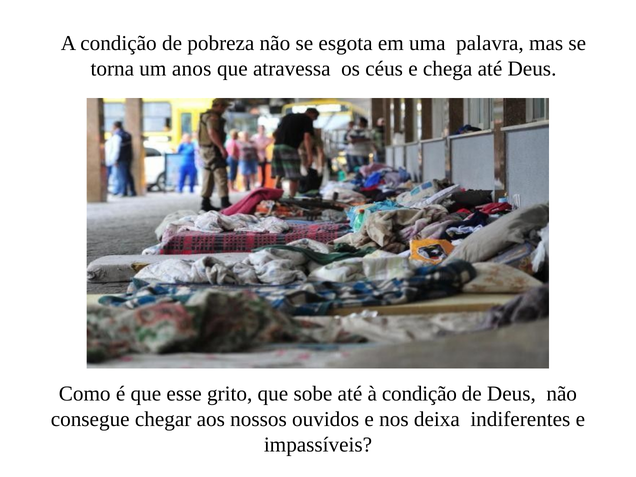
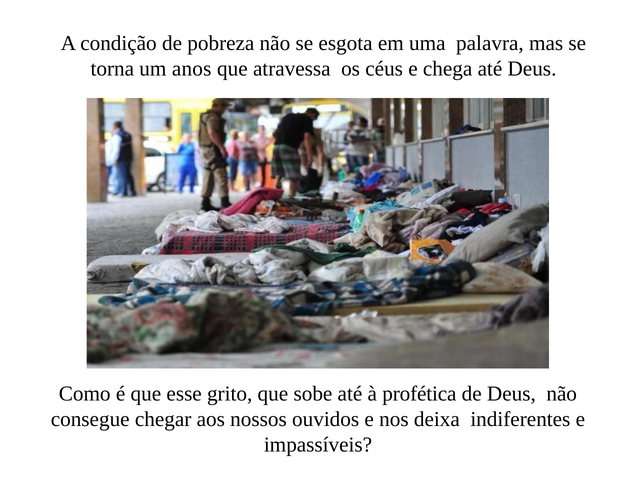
à condição: condição -> profética (419, 394)
